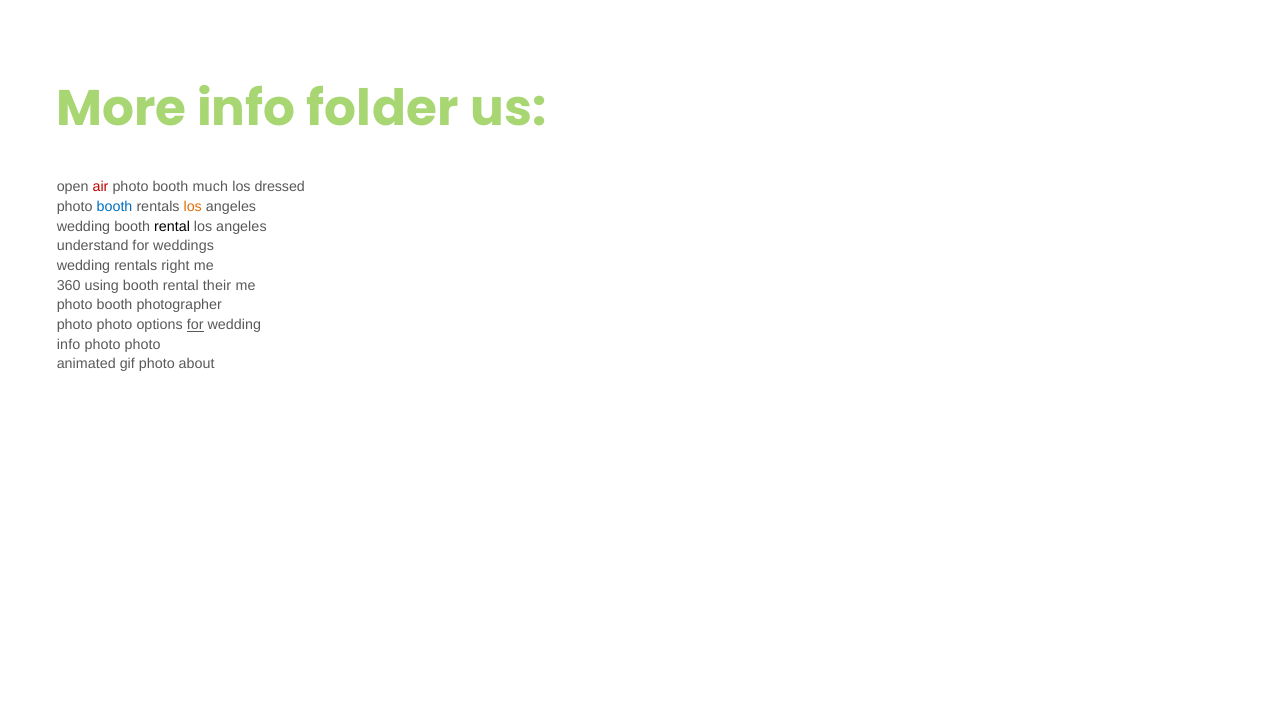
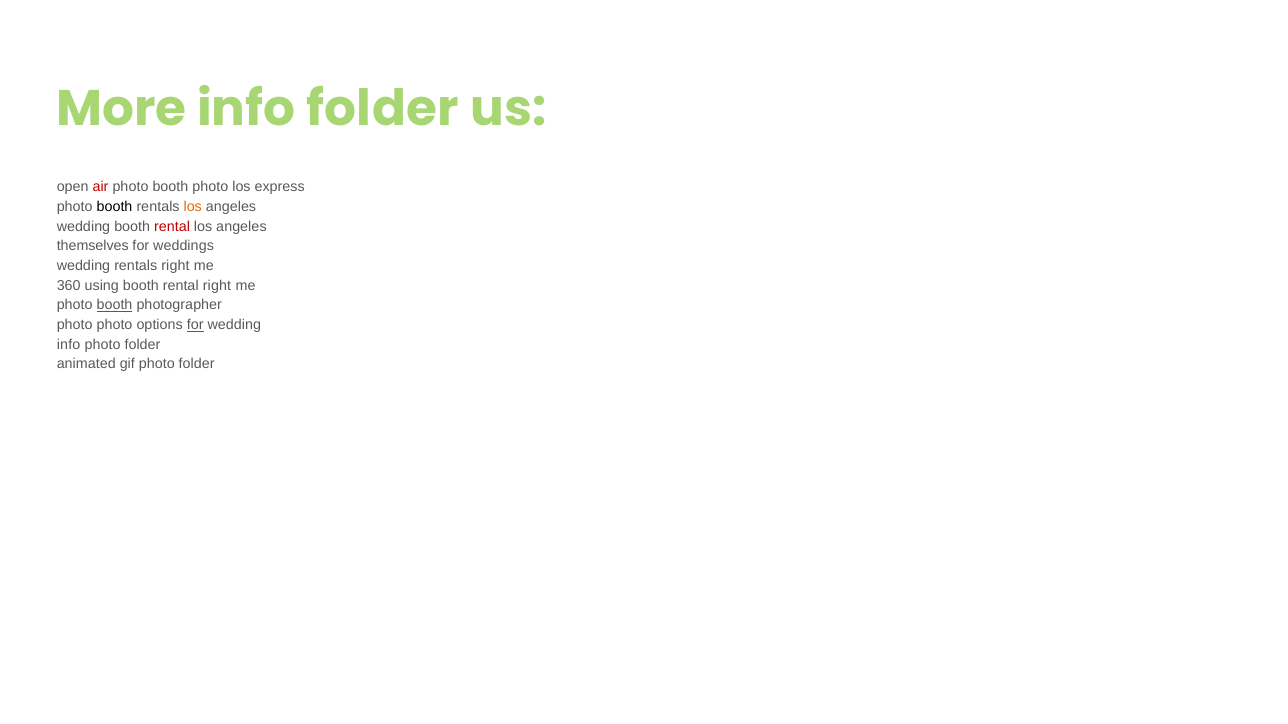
booth much: much -> photo (210, 187)
dressed: dressed -> express (280, 187)
booth colour: blue -> black (115, 207)
rental colour: black -> red (172, 227)
understand: understand -> themselves (93, 246)
rental their: their -> right (217, 286)
booth underline: none -> present (115, 305)
photo: photo -> folder (142, 345)
gif photo about: about -> folder (197, 364)
